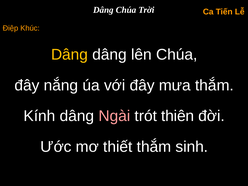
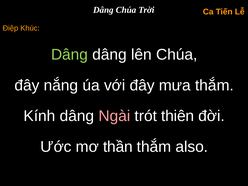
Dâng colour: yellow -> light green (70, 55)
thiết: thiết -> thần (118, 147)
sinh: sinh -> also (192, 147)
